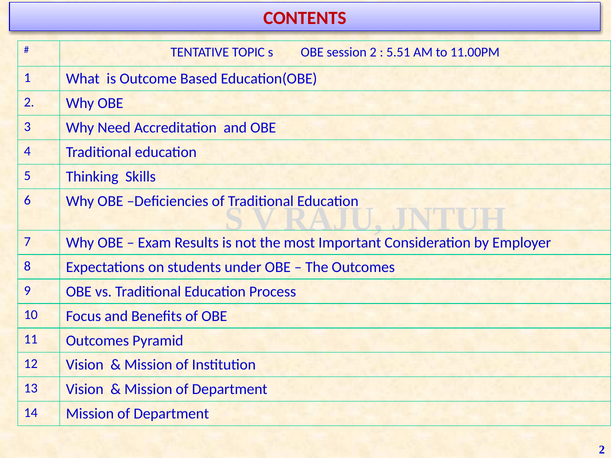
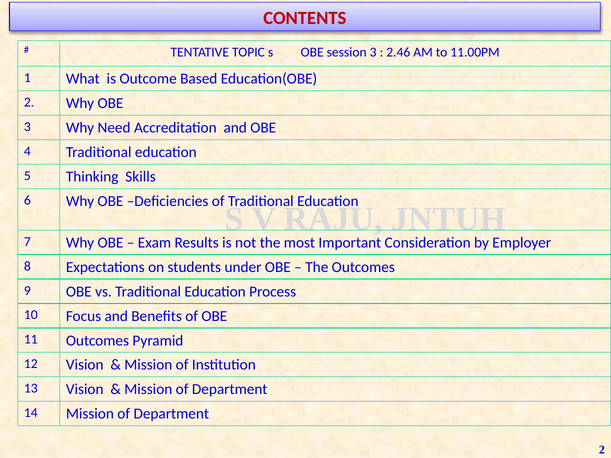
session 2: 2 -> 3 (373, 52)
5.51: 5.51 -> 2.46 (398, 52)
